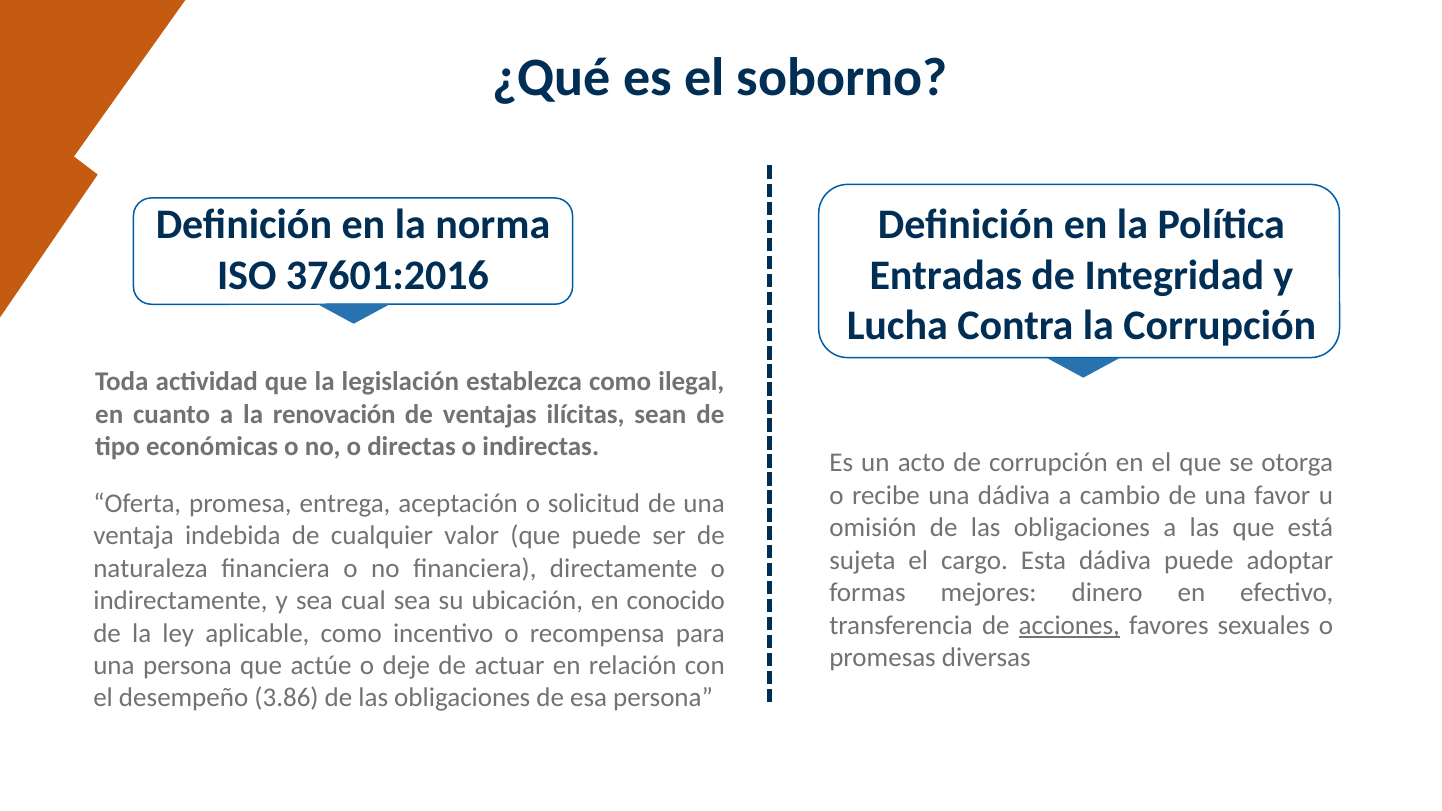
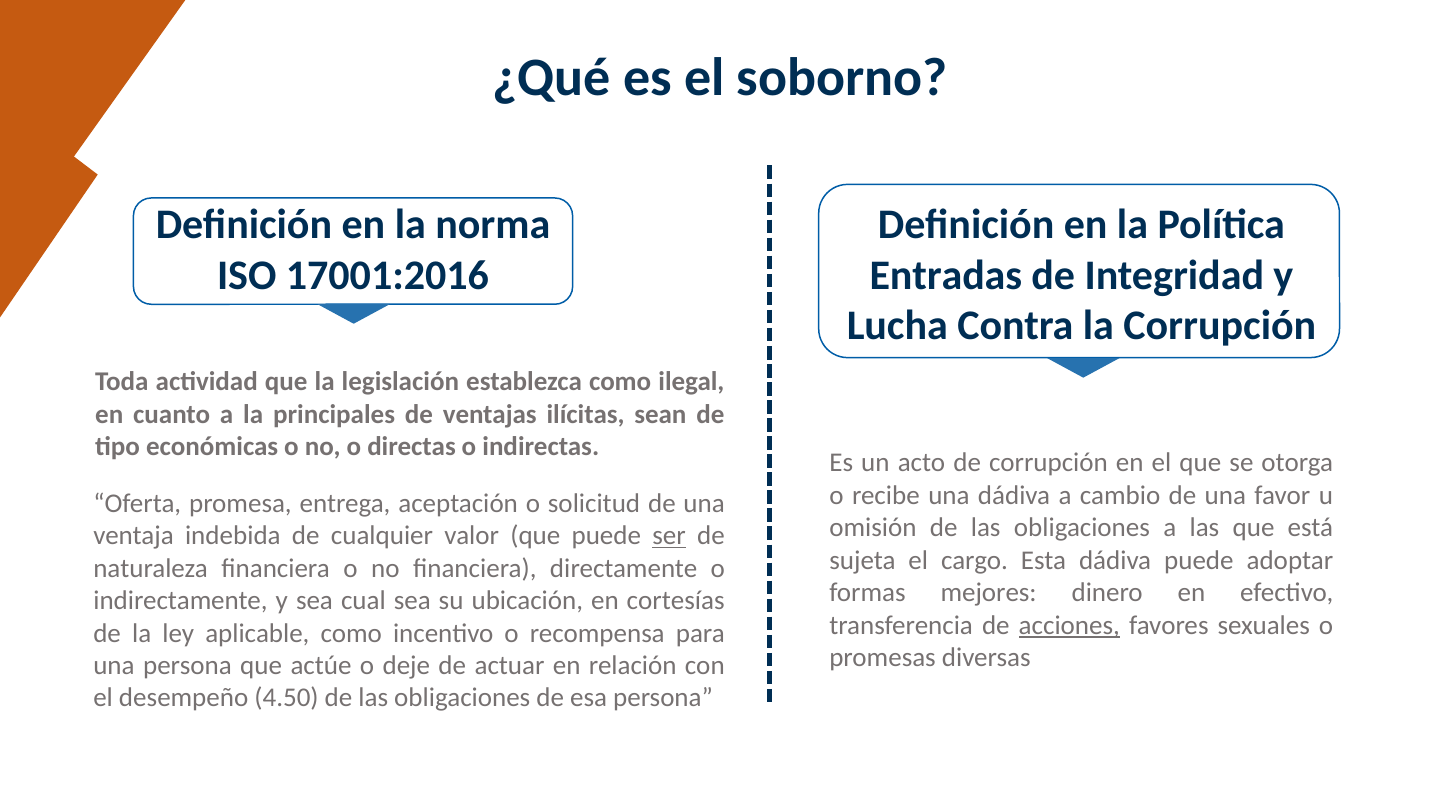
37601:2016: 37601:2016 -> 17001:2016 (387, 275)
renovación: renovación -> principales (334, 415)
ser underline: none -> present (669, 536)
conocido: conocido -> cortesías (676, 601)
3.86: 3.86 -> 4.50 (287, 698)
